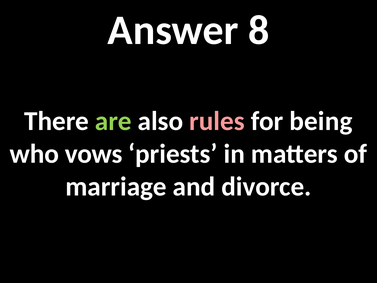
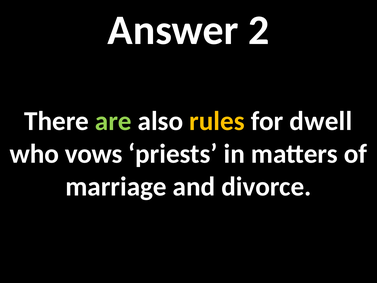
8: 8 -> 2 (259, 30)
rules colour: pink -> yellow (217, 121)
being: being -> dwell (321, 121)
